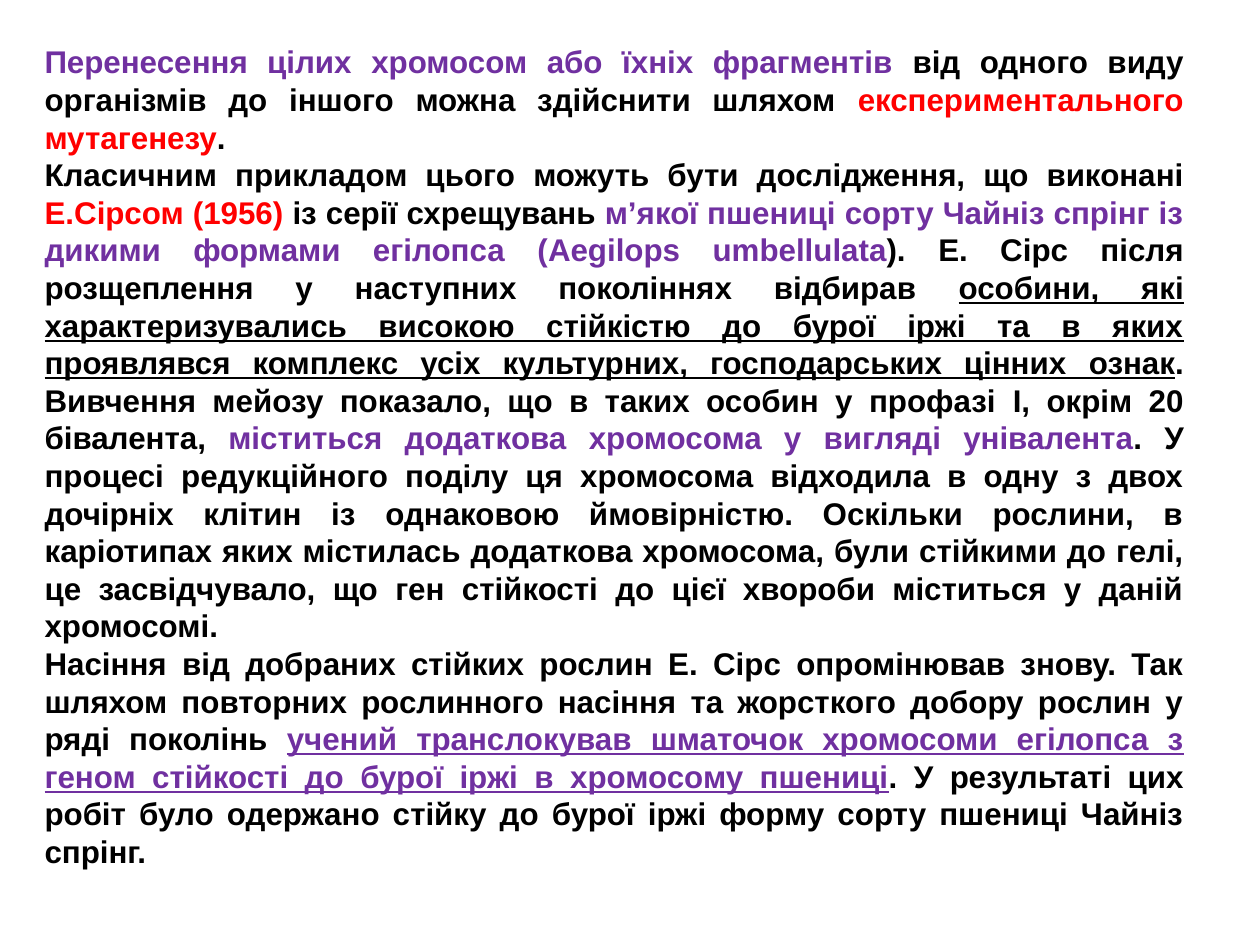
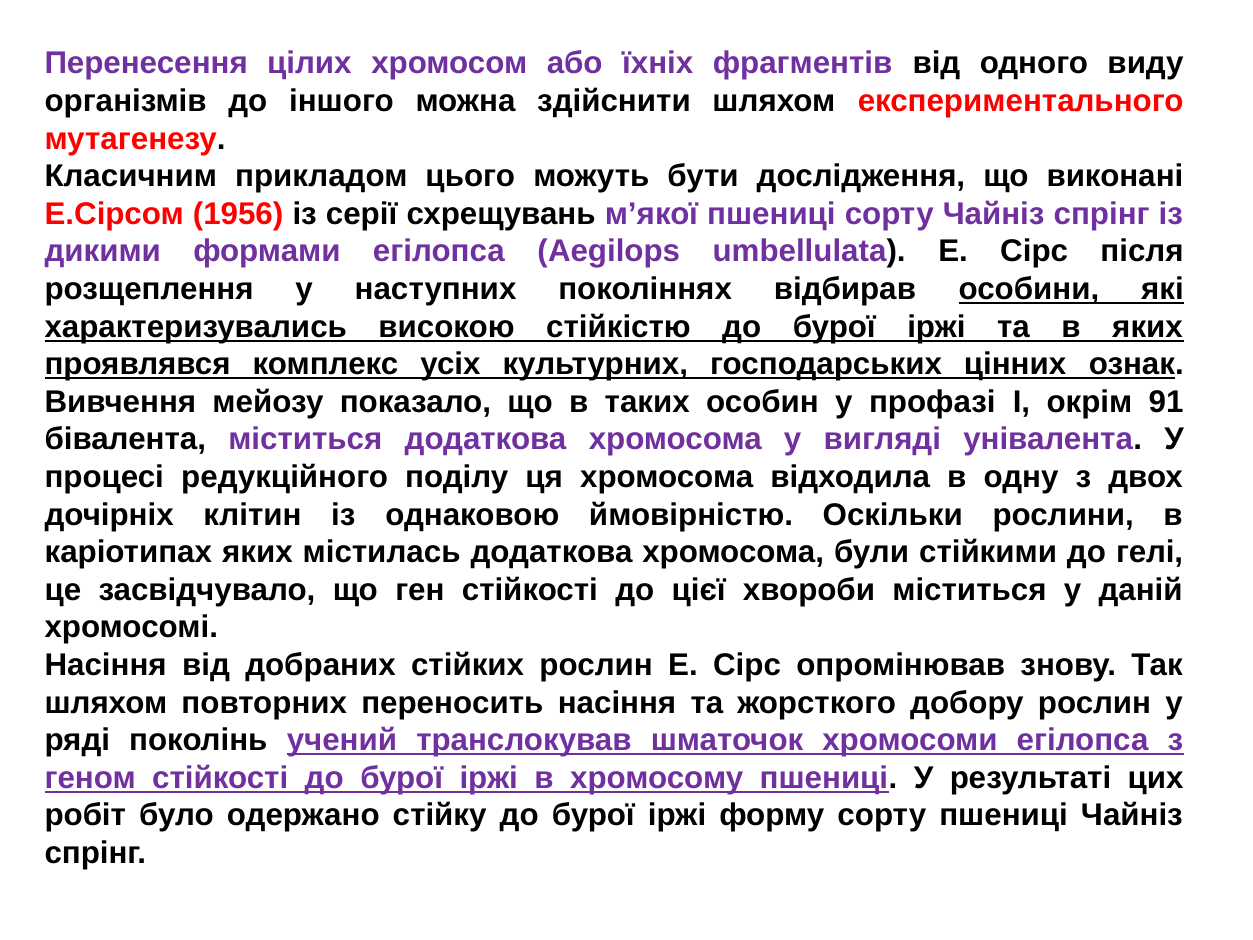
20: 20 -> 91 (1166, 402)
рослинного: рослинного -> переносить (452, 703)
